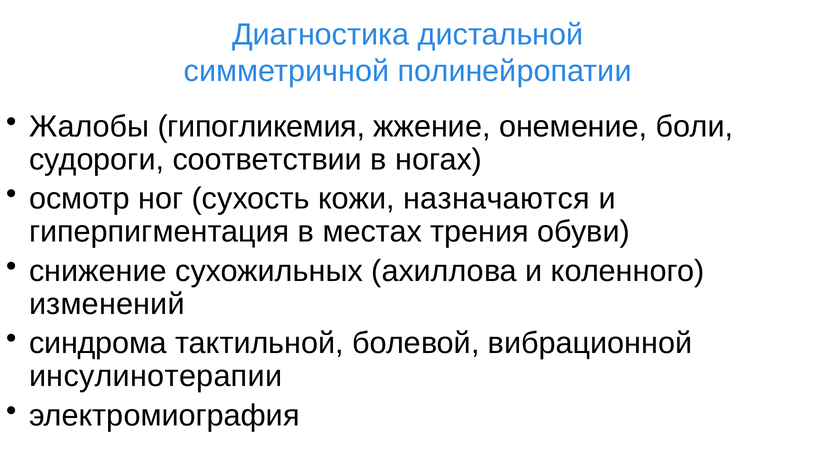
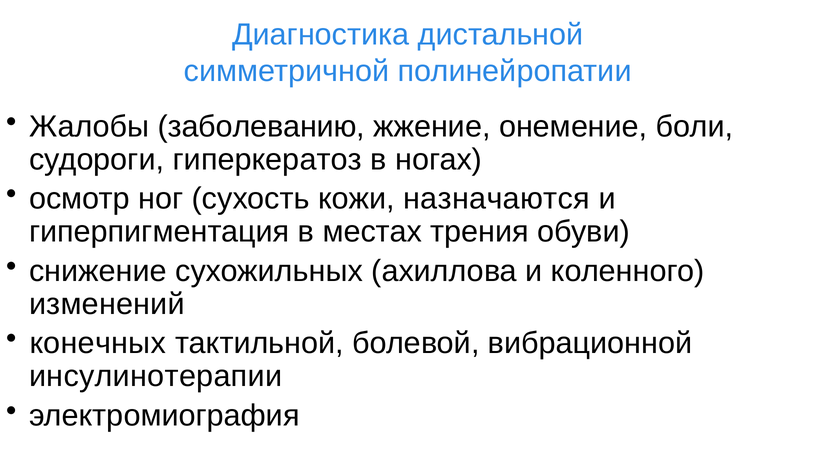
гипогликемия: гипогликемия -> заболеванию (261, 126)
соответствии: соответствии -> гиперкератоз (267, 160)
синдрома: синдрома -> конечных (98, 343)
